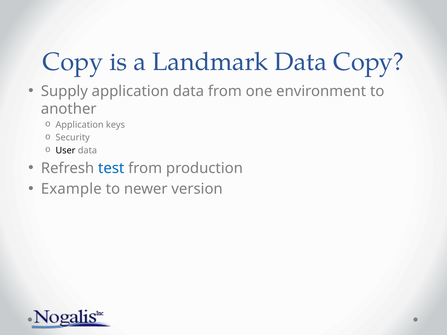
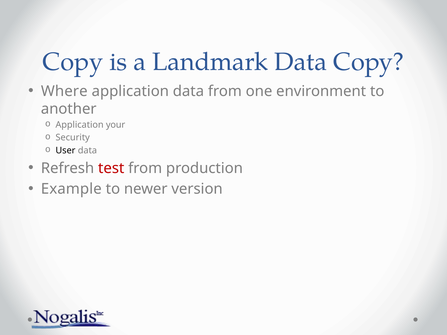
Supply: Supply -> Where (64, 91)
keys: keys -> your (116, 125)
test colour: blue -> red (111, 168)
